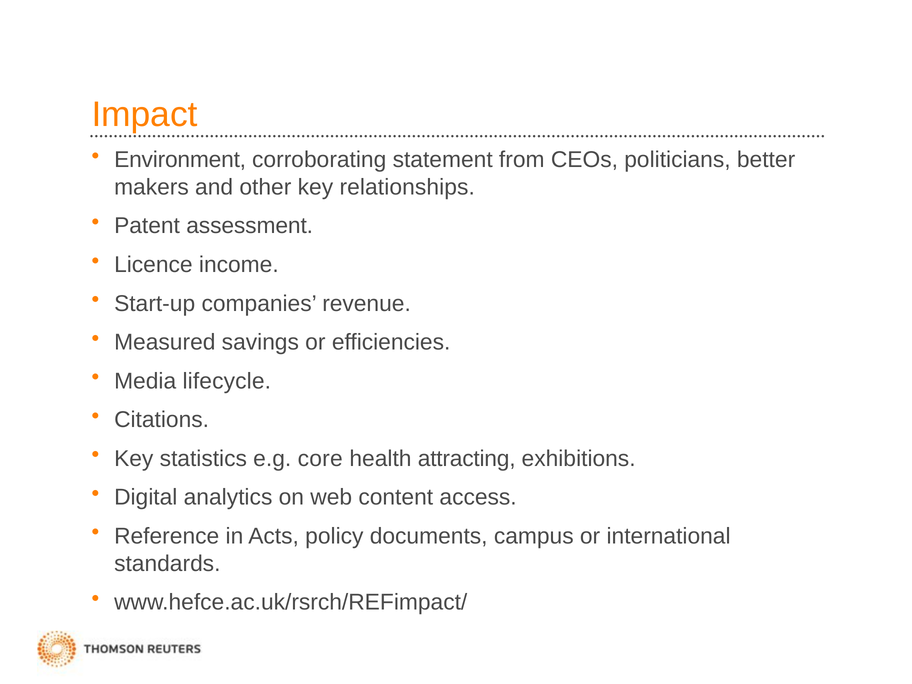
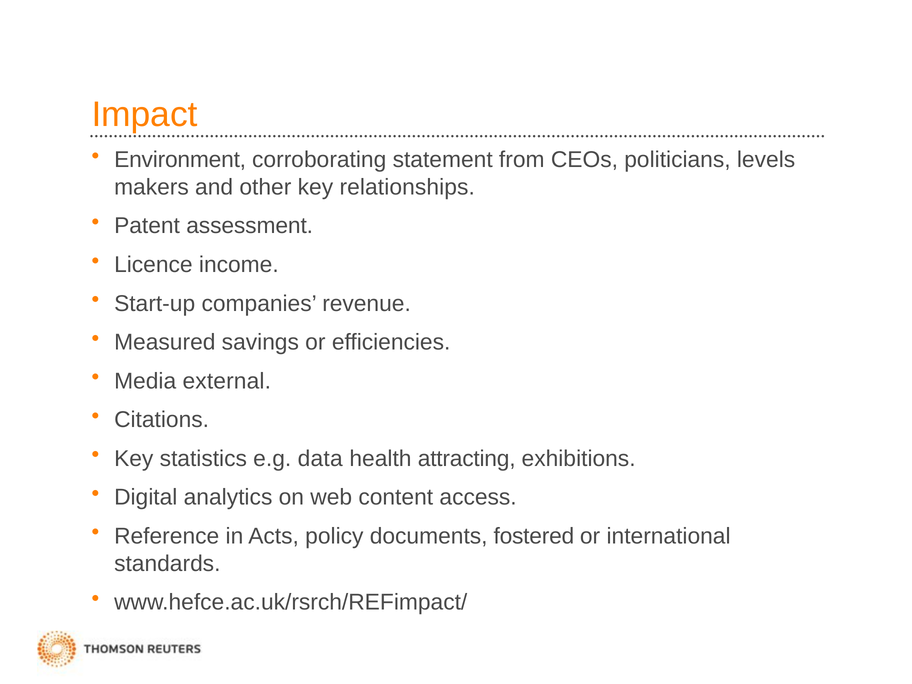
better: better -> levels (766, 160)
lifecycle: lifecycle -> external (227, 381)
core: core -> data (320, 459)
campus: campus -> fostered (534, 536)
